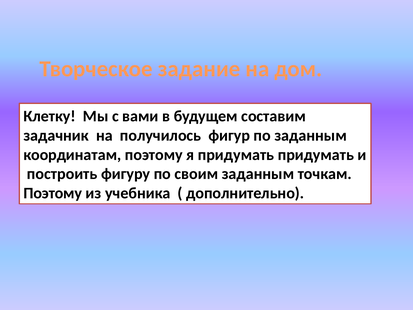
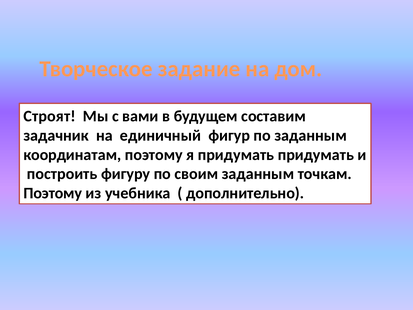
Клетку: Клетку -> Строят (50, 116)
получилось: получилось -> единичный (161, 135)
